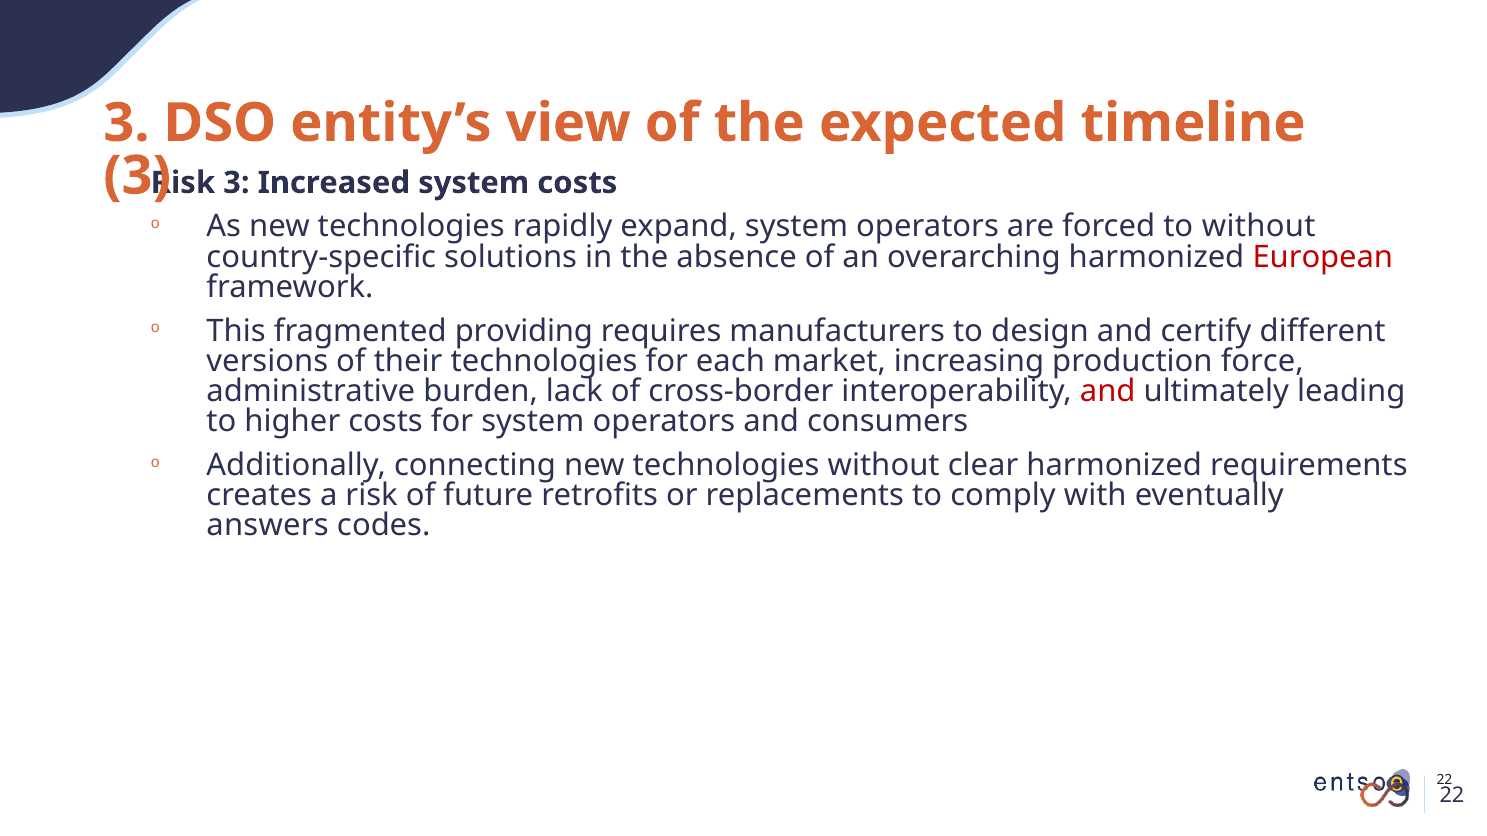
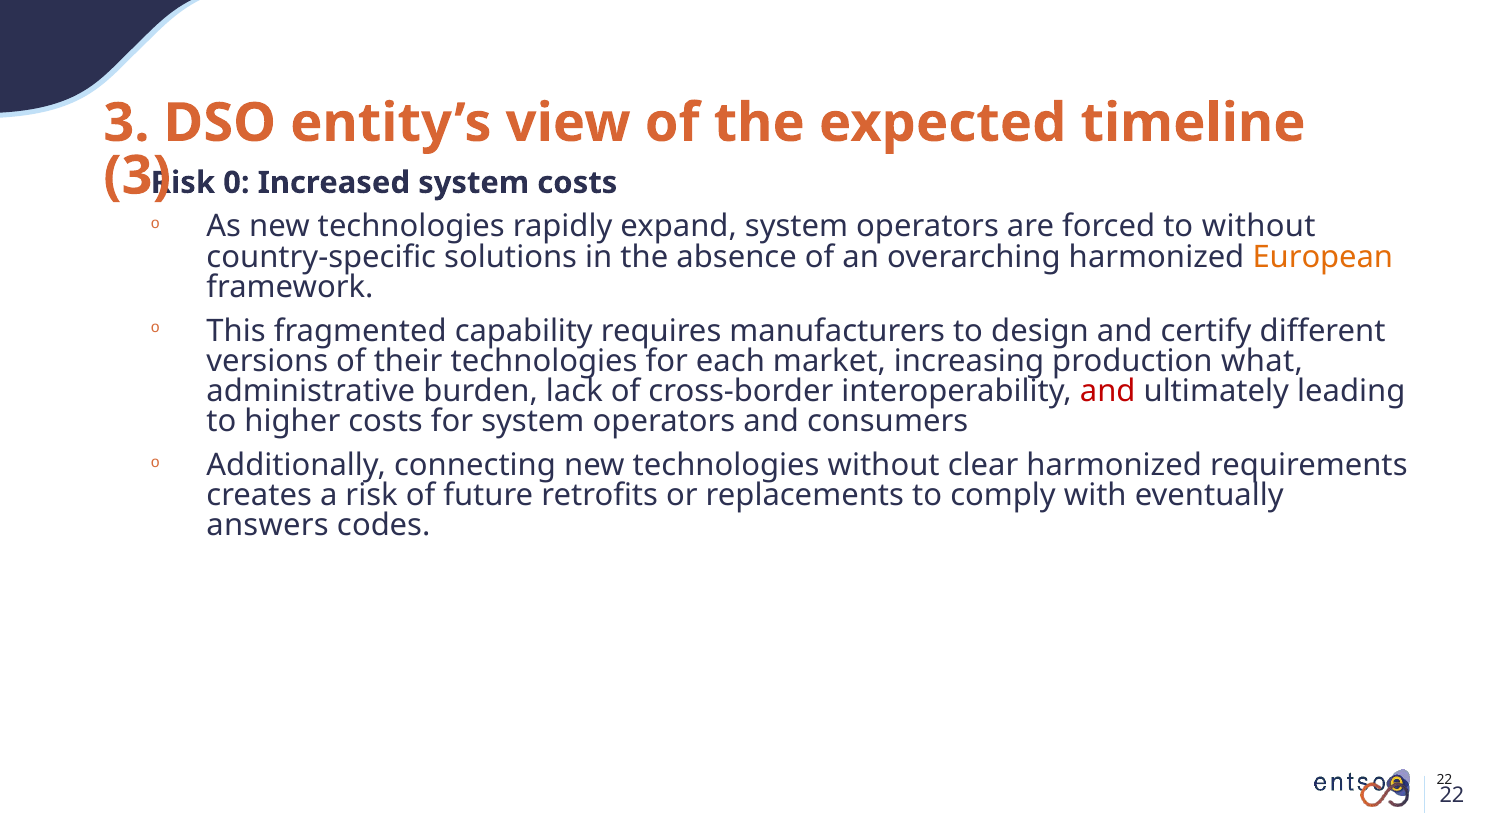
Risk 3: 3 -> 0 (236, 183)
European colour: red -> orange (1323, 257)
providing: providing -> capability (524, 331)
force: force -> what (1262, 361)
